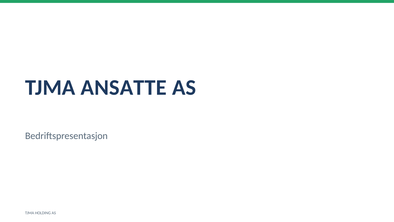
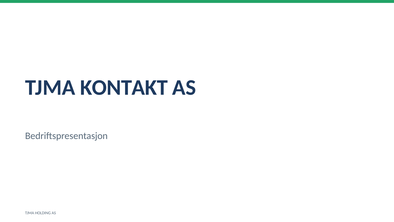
ANSATTE: ANSATTE -> KONTAKT (124, 87)
